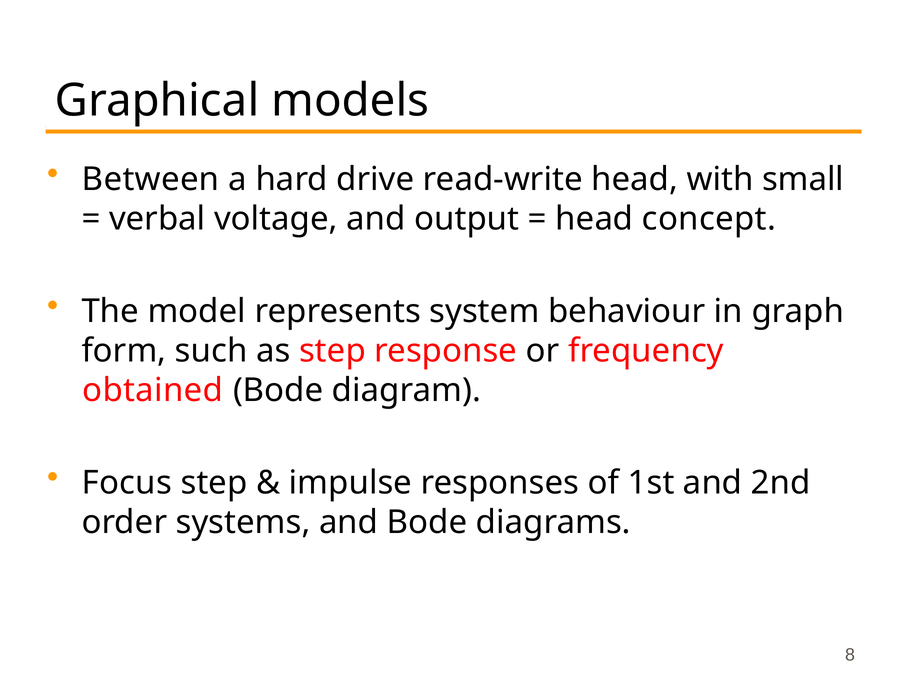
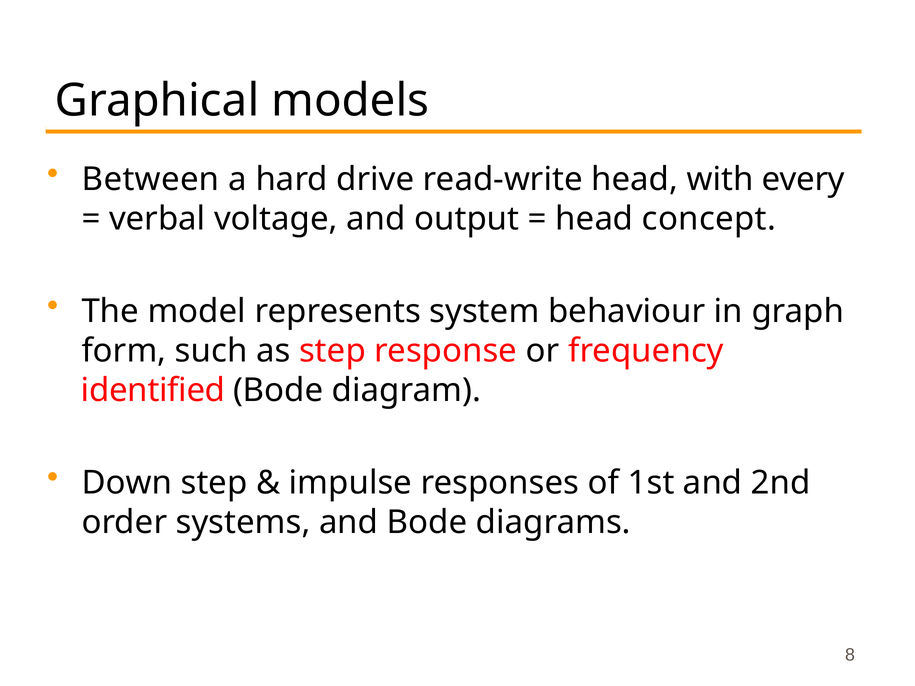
small: small -> every (803, 179)
obtained: obtained -> identified (153, 391)
Focus: Focus -> Down (127, 483)
